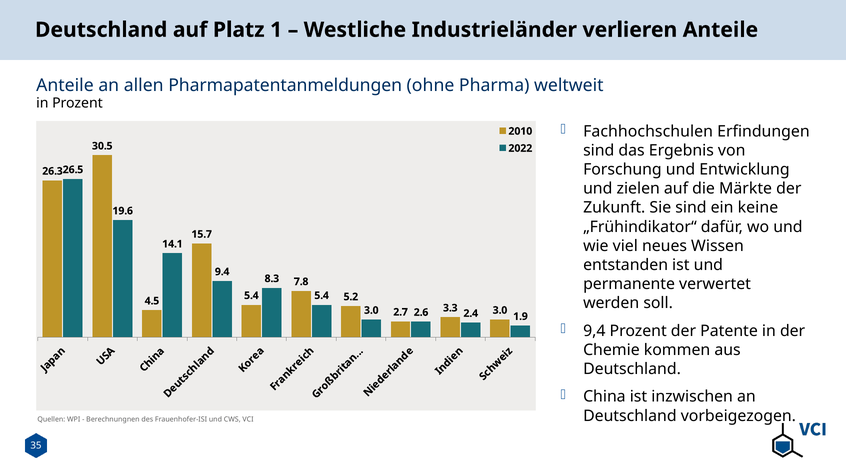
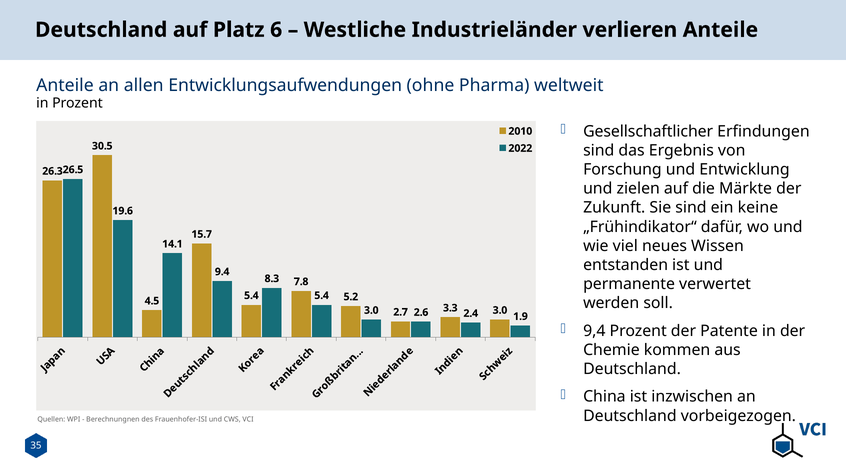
1: 1 -> 6 (276, 30)
Pharmapatentanmeldungen: Pharmapatentanmeldungen -> Entwicklungsaufwendungen (285, 85)
Fachhochschulen: Fachhochschulen -> Gesellschaftlicher (648, 132)
